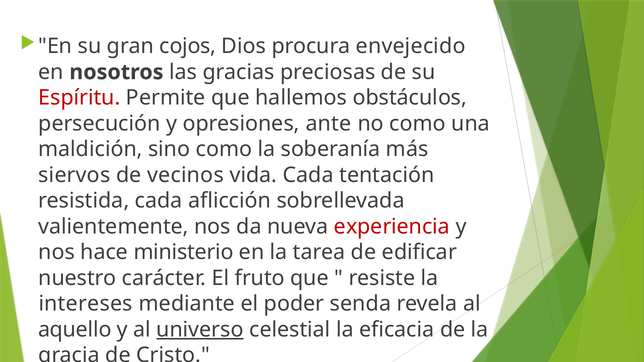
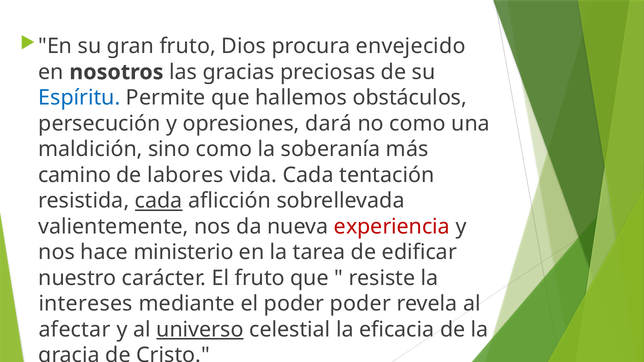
gran cojos: cojos -> fruto (188, 46)
Espíritu colour: red -> blue (79, 98)
ante: ante -> dará (329, 124)
siervos: siervos -> camino (75, 175)
vecinos: vecinos -> labores (186, 175)
cada underline: none -> present (159, 201)
poder senda: senda -> poder (360, 304)
aquello: aquello -> afectar (75, 330)
